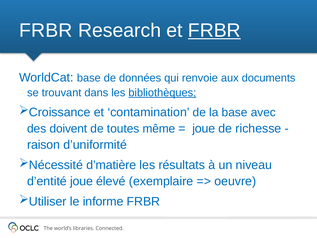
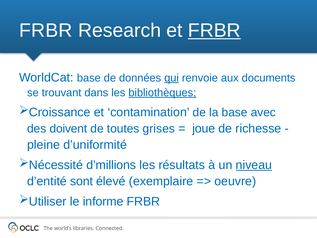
qui underline: none -> present (172, 78)
même: même -> grises (159, 129)
raison: raison -> pleine (44, 145)
d’matière: d’matière -> d’millions (111, 165)
niveau underline: none -> present (254, 165)
d’entité joue: joue -> sont (82, 181)
